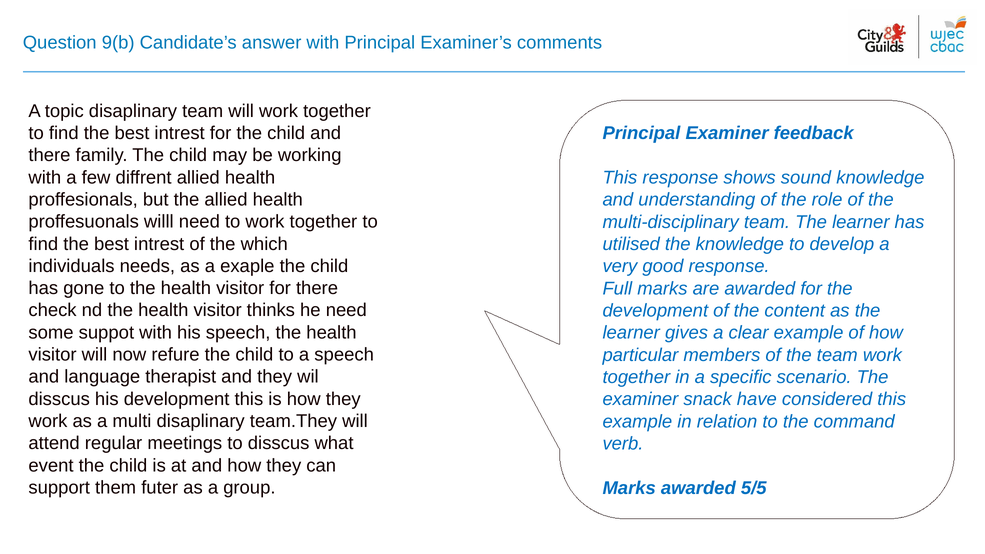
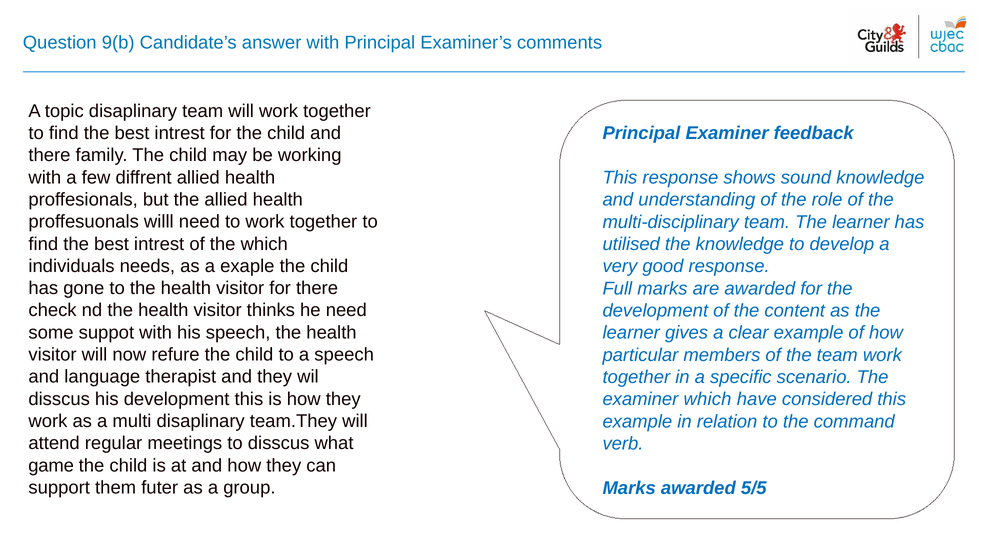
examiner snack: snack -> which (708, 399)
event: event -> game (51, 466)
